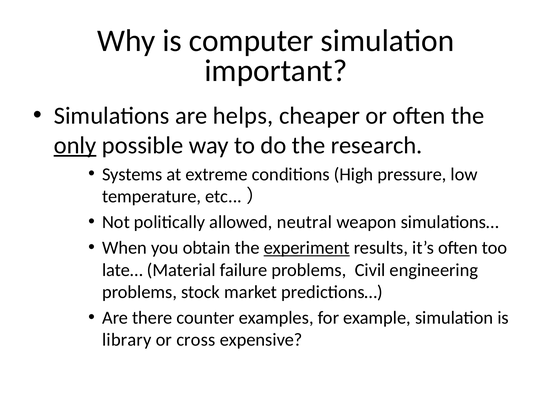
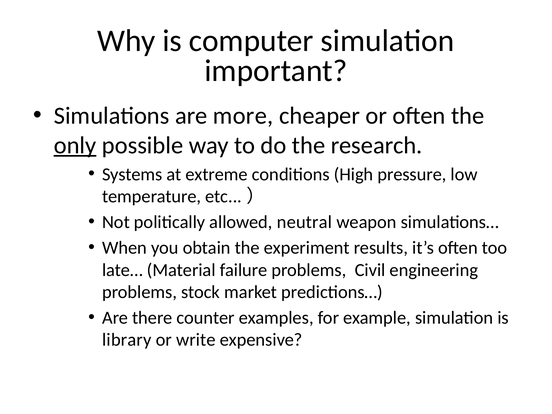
helps: helps -> more (243, 116)
experiment underline: present -> none (307, 248)
cross: cross -> write (196, 340)
